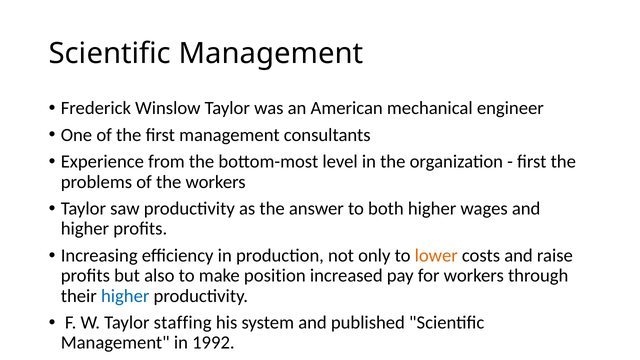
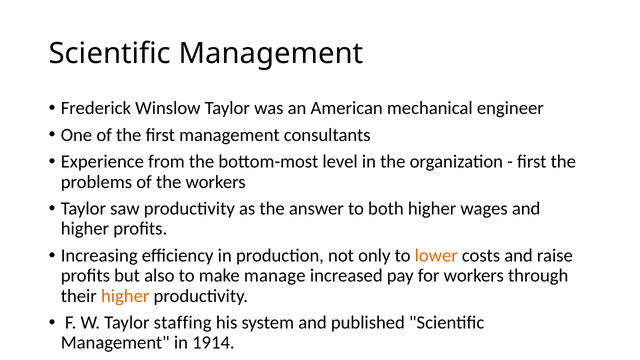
position: position -> manage (275, 276)
higher colour: blue -> orange (125, 296)
1992: 1992 -> 1914 (213, 343)
